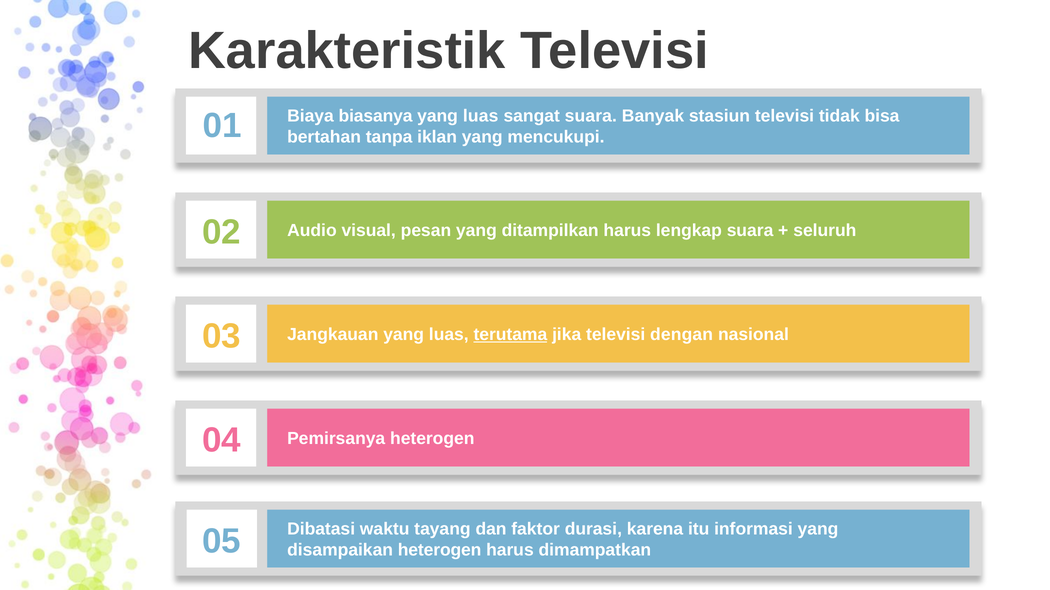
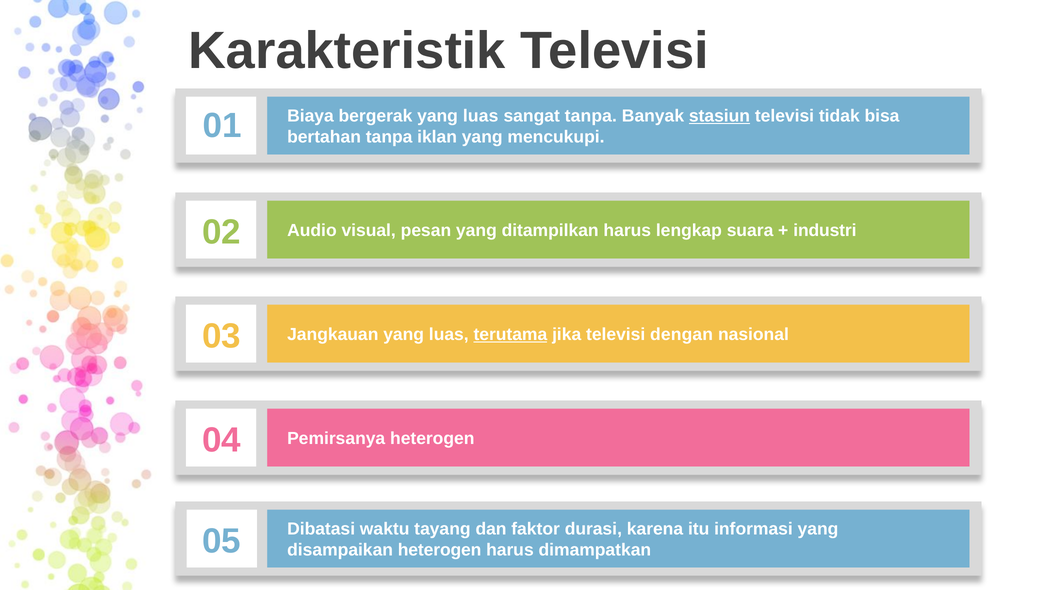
biasanya: biasanya -> bergerak (375, 116)
sangat suara: suara -> tanpa (591, 116)
stasiun underline: none -> present (719, 116)
seluruh: seluruh -> industri (825, 231)
